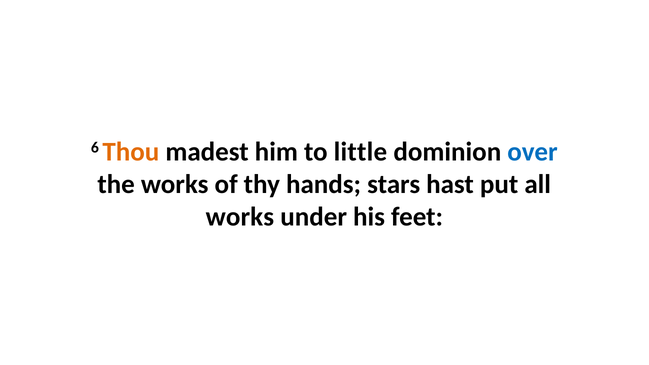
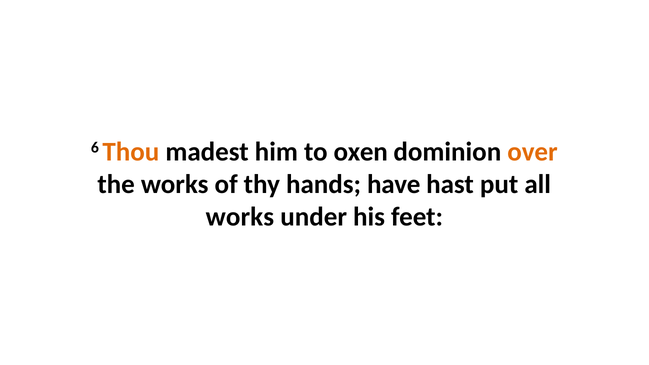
little: little -> oxen (361, 152)
over colour: blue -> orange (532, 152)
stars: stars -> have (394, 184)
